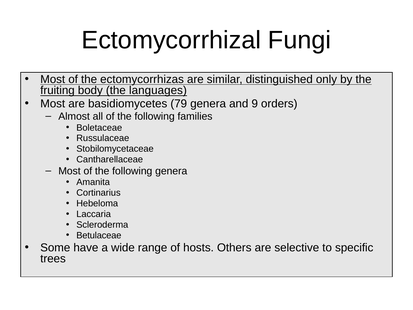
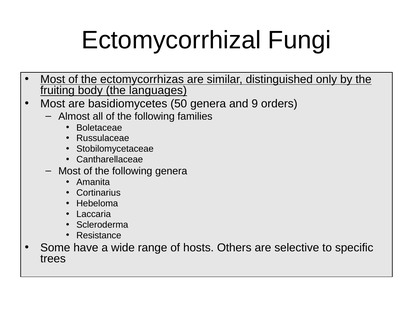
79: 79 -> 50 (179, 104)
Betulaceae: Betulaceae -> Resistance (99, 235)
